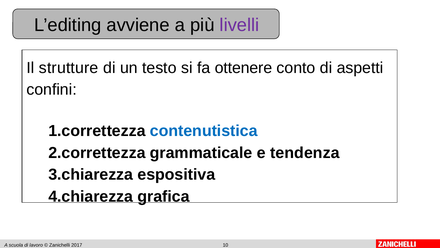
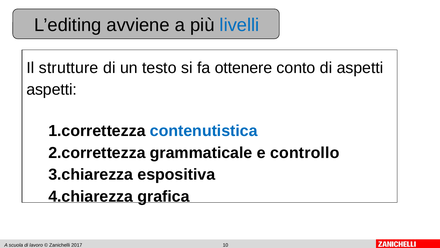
livelli colour: purple -> blue (239, 25)
confini: confini -> aspetti (52, 90)
tendenza: tendenza -> controllo (305, 152)
